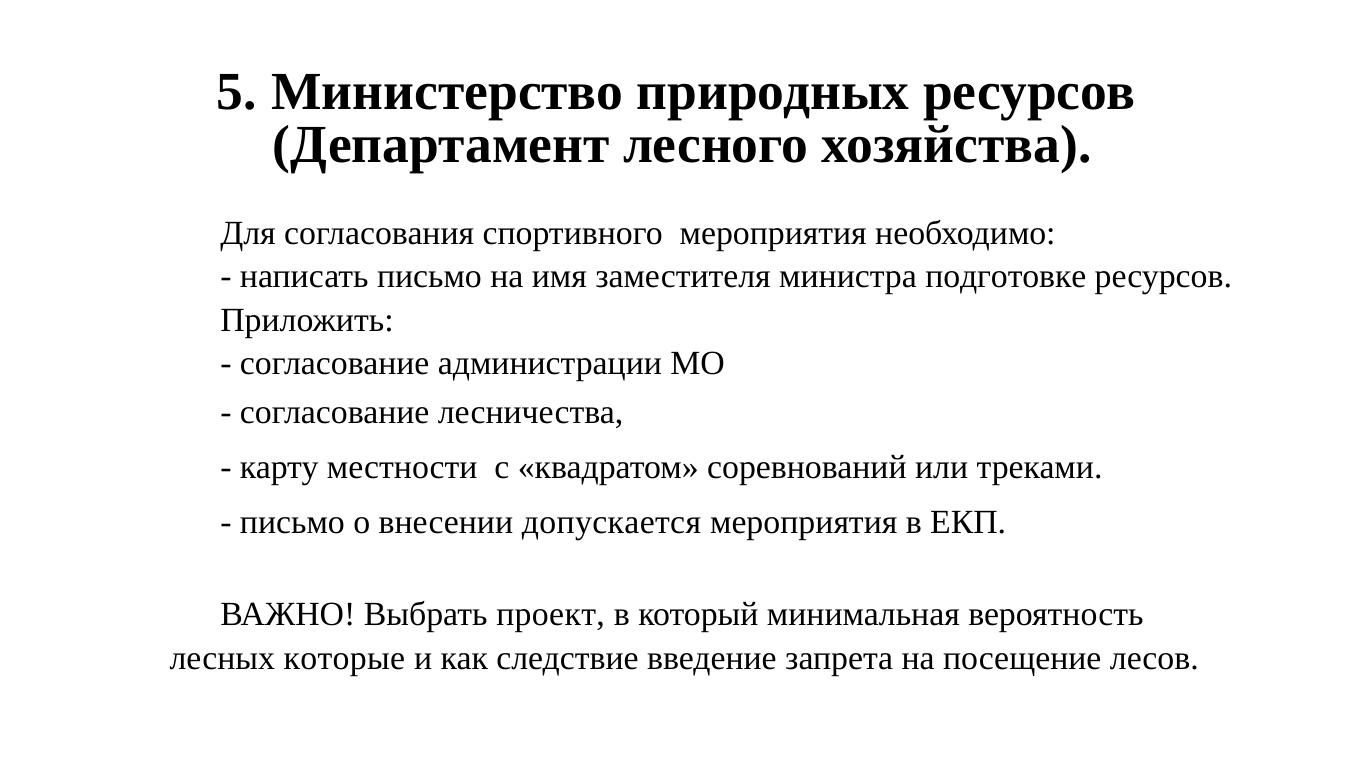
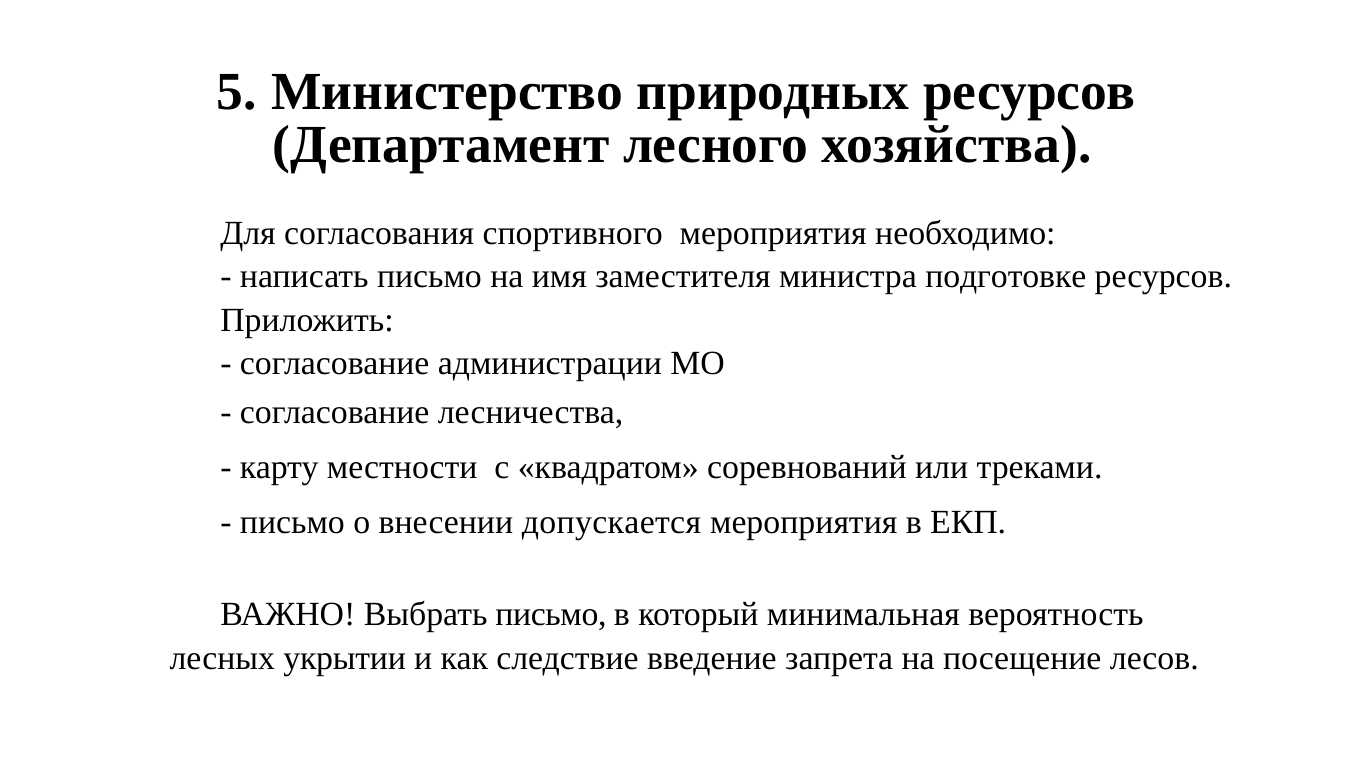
Выбрать проект: проект -> письмо (551, 614)
которые: которые -> укрытии (345, 657)
